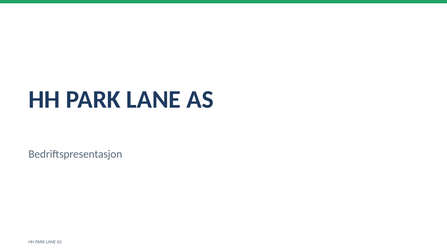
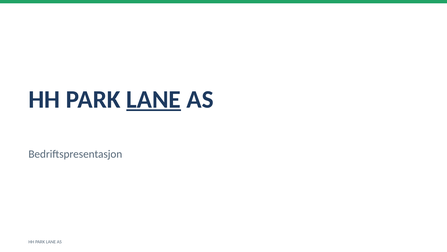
LANE underline: none -> present (154, 99)
